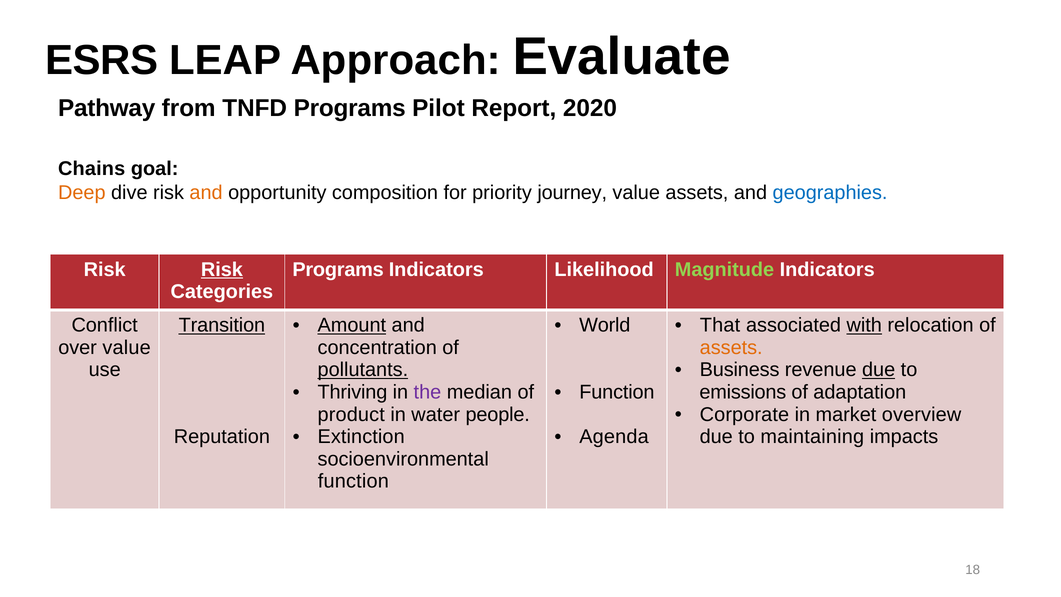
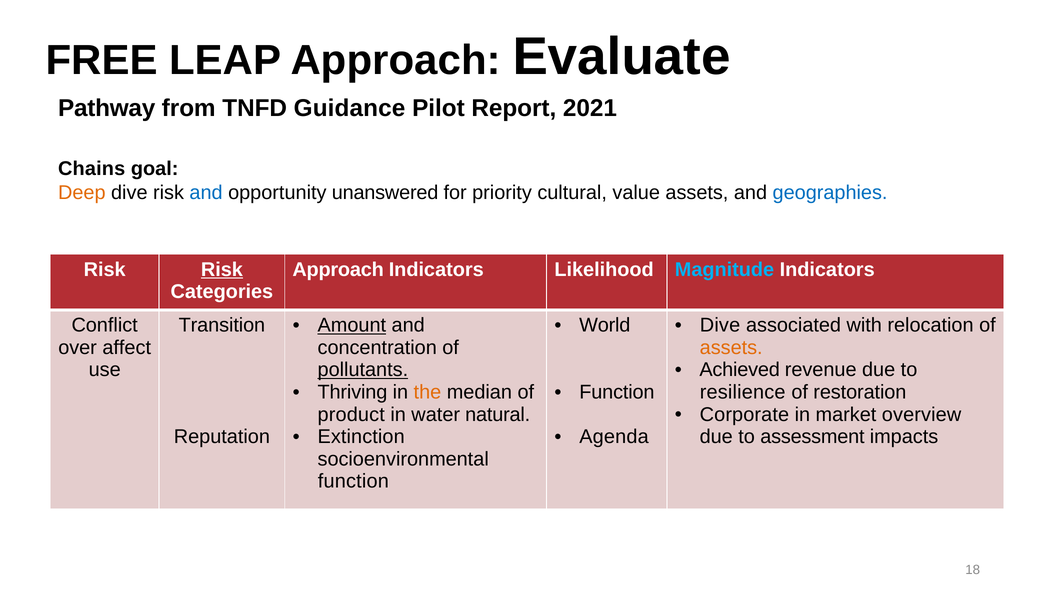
ESRS: ESRS -> FREE (102, 60)
TNFD Programs: Programs -> Guidance (350, 108)
2020: 2020 -> 2021 (590, 108)
and colour: orange -> blue (206, 192)
composition: composition -> unanswered (385, 192)
journey: journey -> cultural (572, 192)
Programs: Programs -> Approach (338, 269)
Magnitude colour: light green -> light blue (724, 269)
Transition underline: present -> none (222, 325)
That: That -> Dive (720, 325)
with underline: present -> none (864, 325)
over value: value -> affect (127, 347)
Business: Business -> Achieved (740, 370)
due underline: present -> none (879, 370)
the colour: purple -> orange (427, 392)
emissions: emissions -> resilience (743, 392)
adaptation: adaptation -> restoration (860, 392)
people: people -> natural (498, 414)
maintaining: maintaining -> assessment (812, 437)
